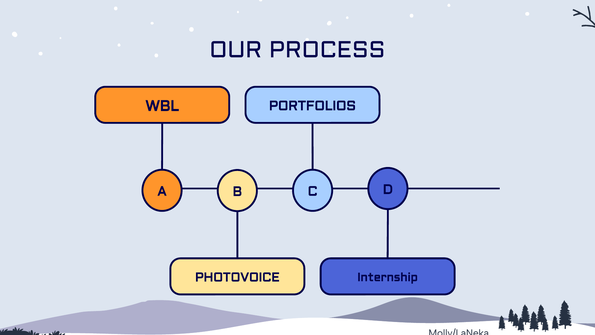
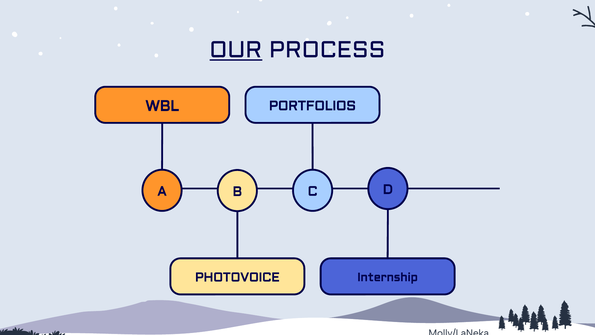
OUR underline: none -> present (236, 50)
